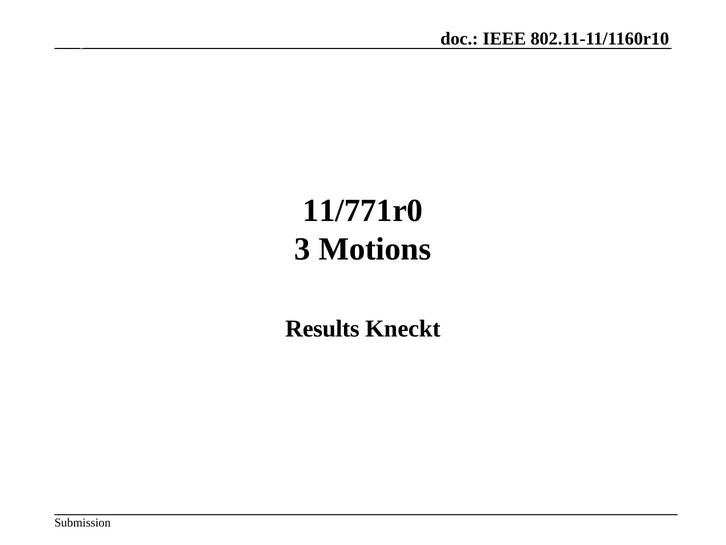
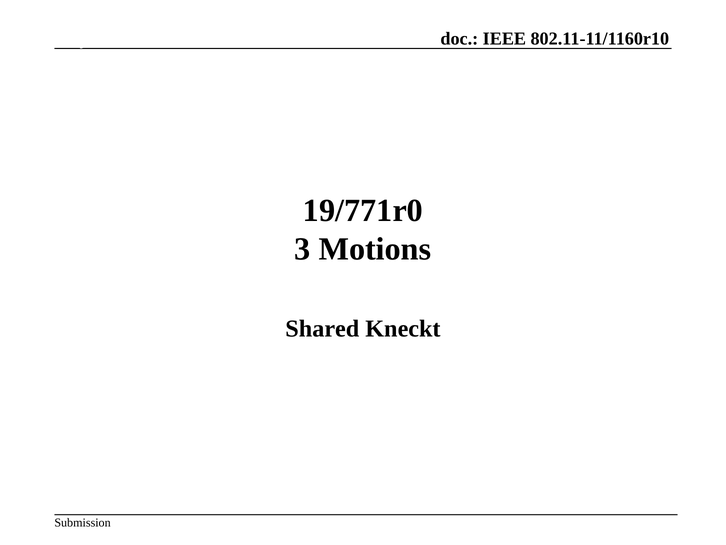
11/771r0: 11/771r0 -> 19/771r0 (363, 210)
Results: Results -> Shared (322, 328)
